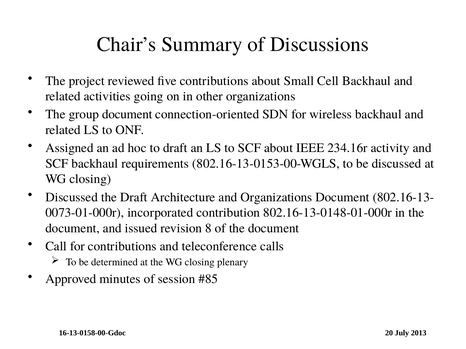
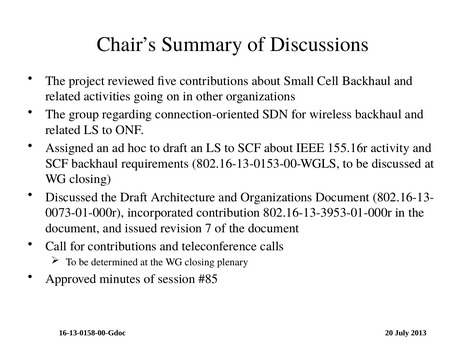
group document: document -> regarding (127, 115)
234.16r: 234.16r -> 155.16r (347, 148)
802.16-13-0148-01-000r: 802.16-13-0148-01-000r -> 802.16-13-3953-01-000r (328, 213)
8: 8 -> 7 (208, 228)
